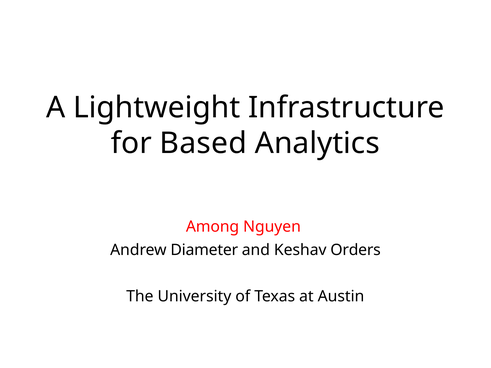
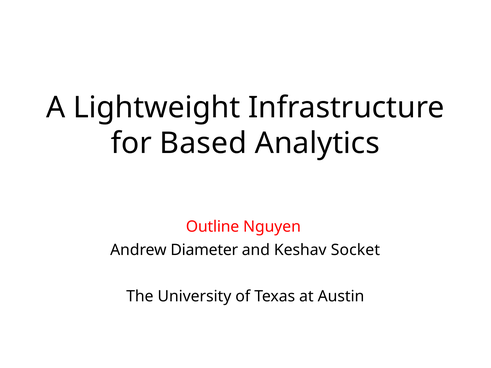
Among: Among -> Outline (213, 227)
Orders: Orders -> Socket (355, 250)
